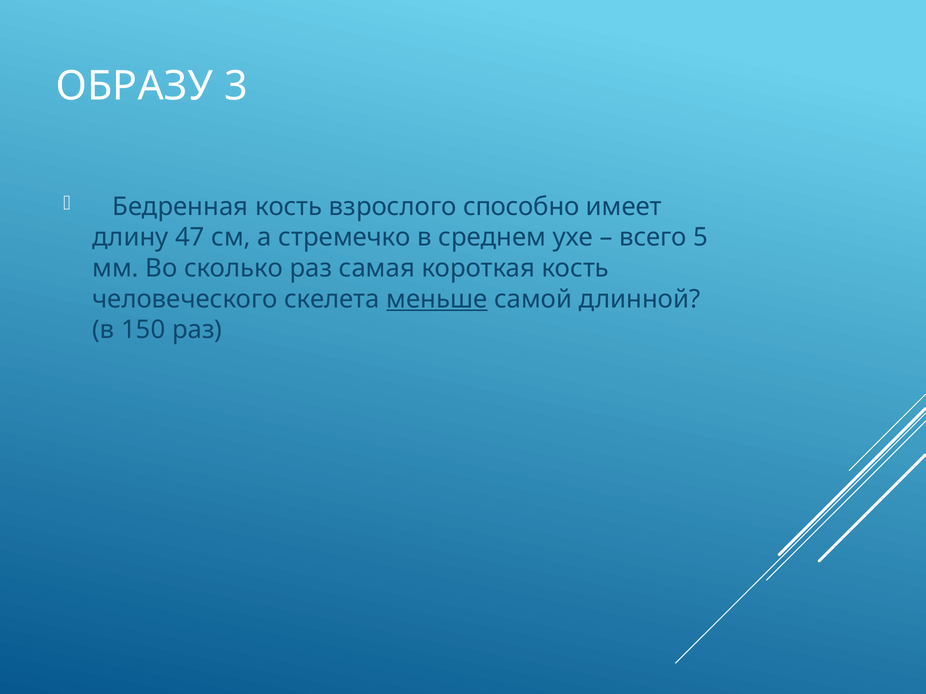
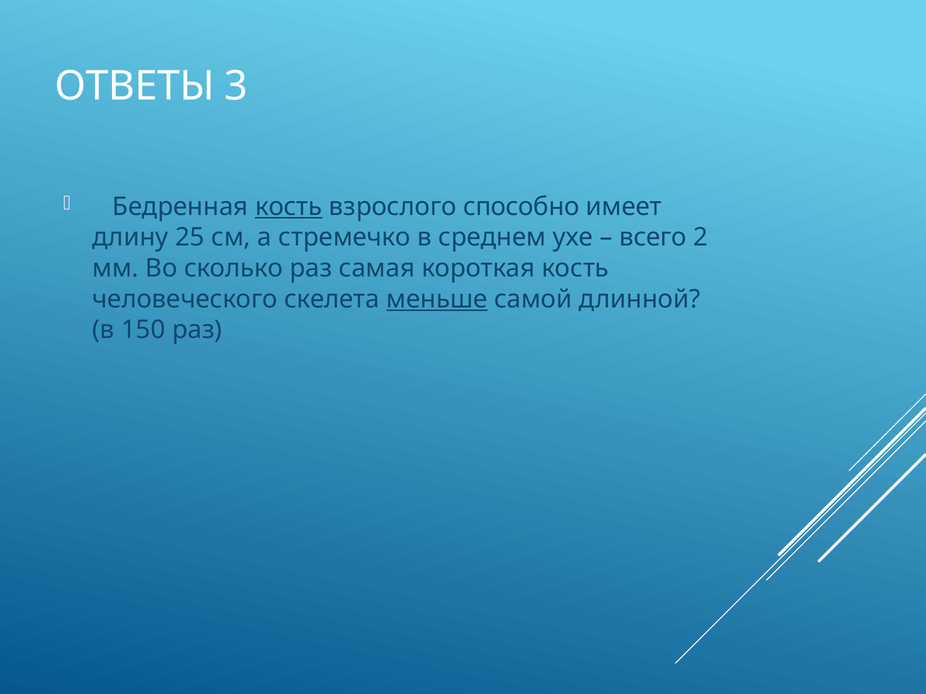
ОБРАЗУ: ОБРАЗУ -> ОТВЕТЫ (135, 86)
кость underline: none -> present (289, 207)
47: 47 -> 25 (190, 238)
5: 5 -> 2 (701, 238)
